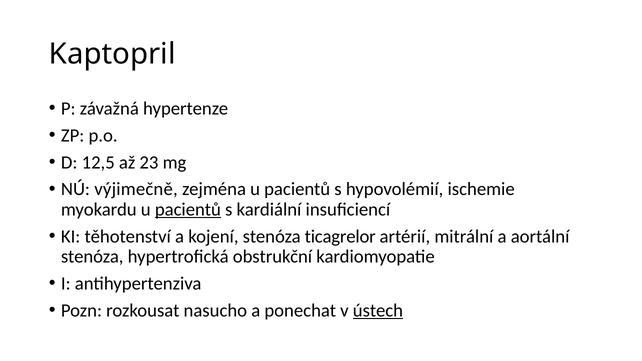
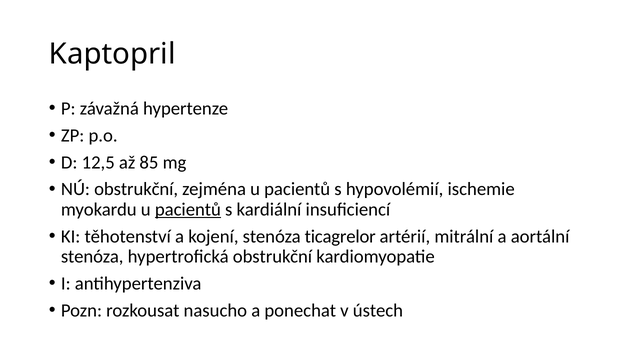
23: 23 -> 85 (149, 162)
NÚ výjimečně: výjimečně -> obstrukční (136, 189)
ústech underline: present -> none (378, 311)
